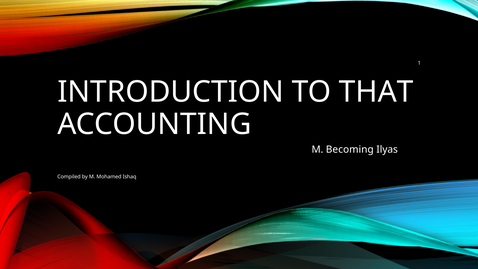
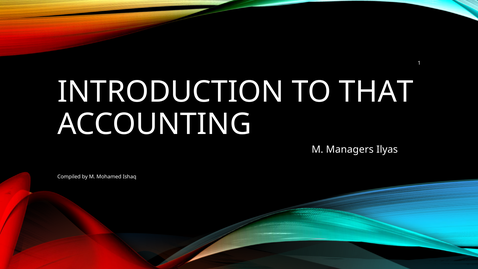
Becoming: Becoming -> Managers (350, 150)
